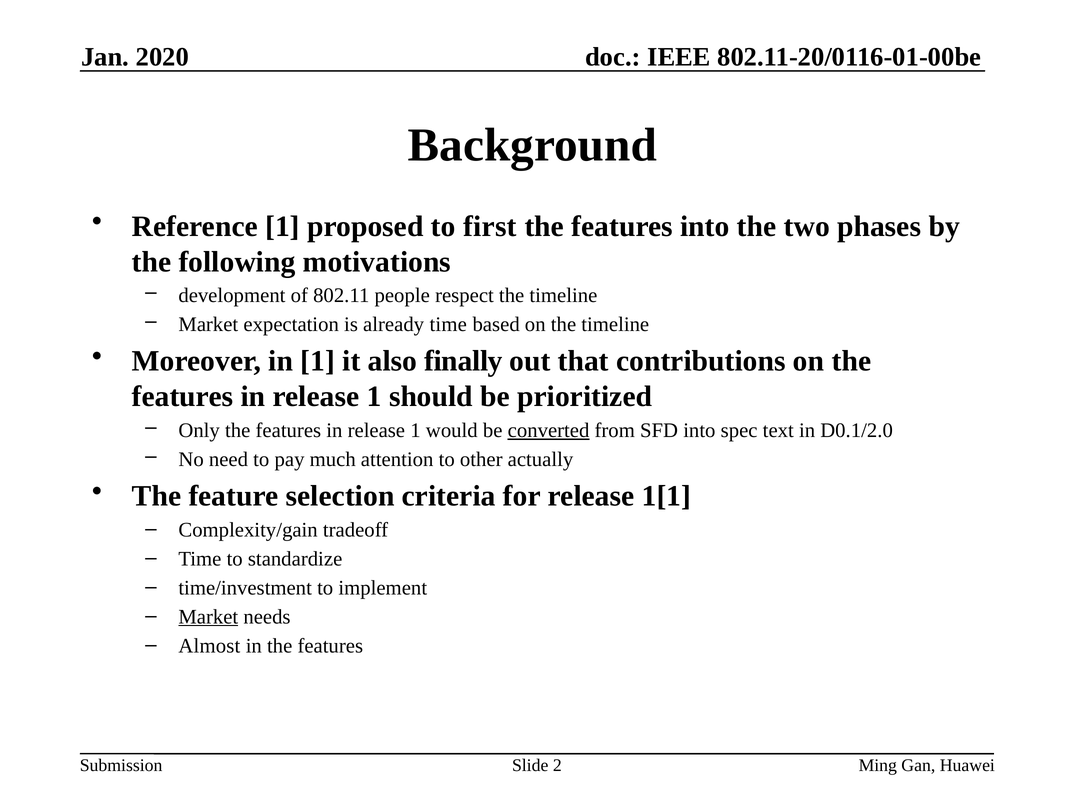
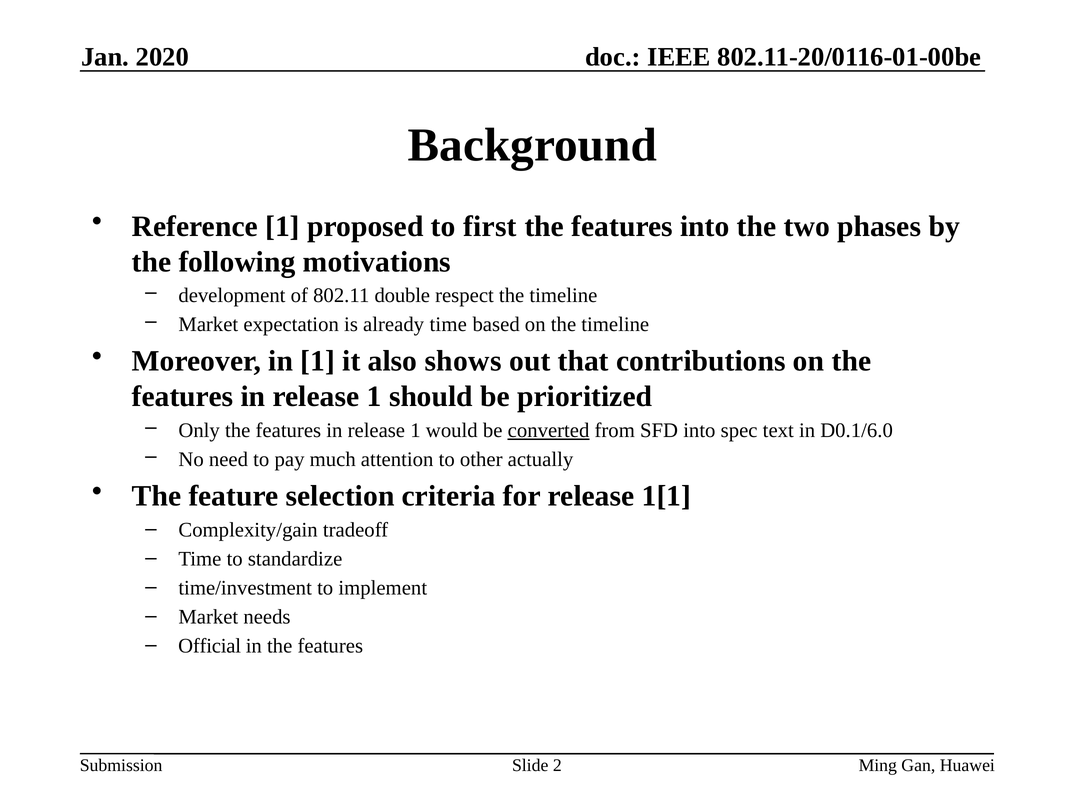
people: people -> double (402, 296)
finally: finally -> shows (463, 362)
D0.1/2.0: D0.1/2.0 -> D0.1/6.0 (857, 431)
Market underline: present -> none (208, 617)
Almost: Almost -> Official (210, 646)
